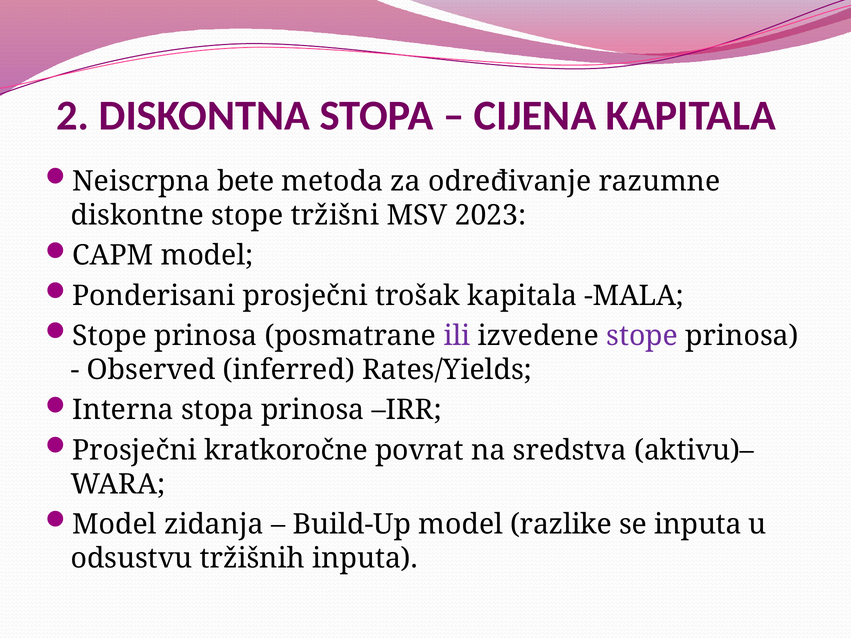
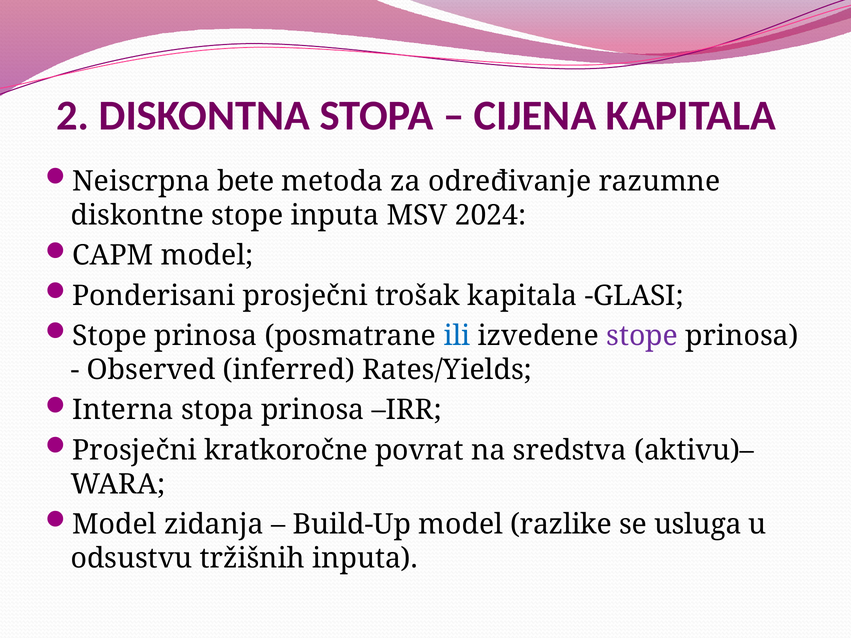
stope tržišni: tržišni -> inputa (335, 216)
2023: 2023 -> 2024 (490, 216)
MALA: MALA -> GLASI (634, 296)
ili colour: purple -> blue (457, 336)
se inputa: inputa -> usluga (698, 525)
